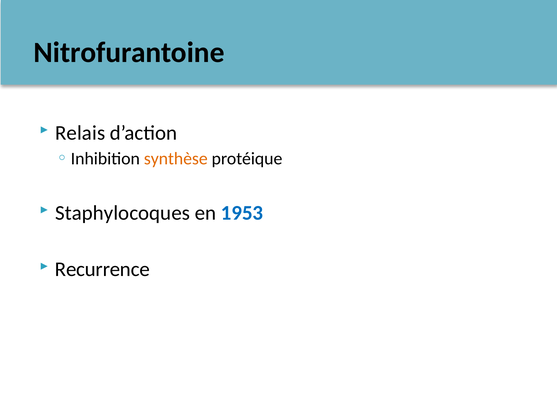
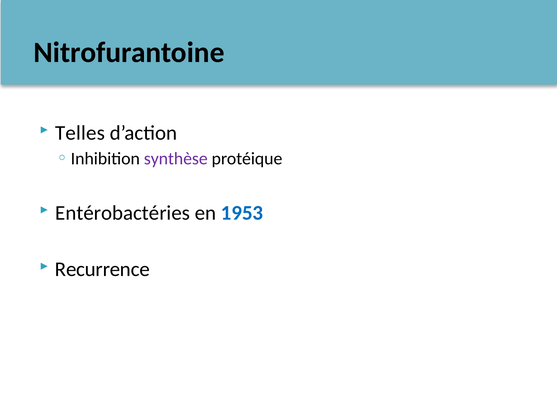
Relais: Relais -> Telles (80, 133)
synthèse colour: orange -> purple (176, 159)
Staphylocoques: Staphylocoques -> Entérobactéries (123, 213)
